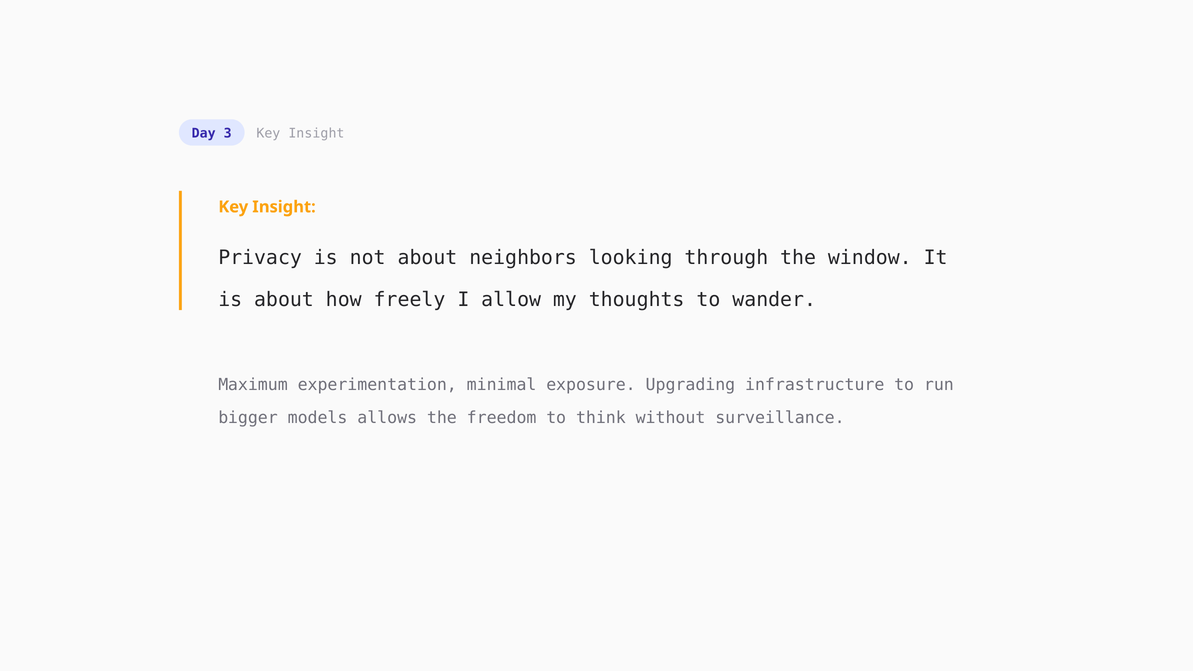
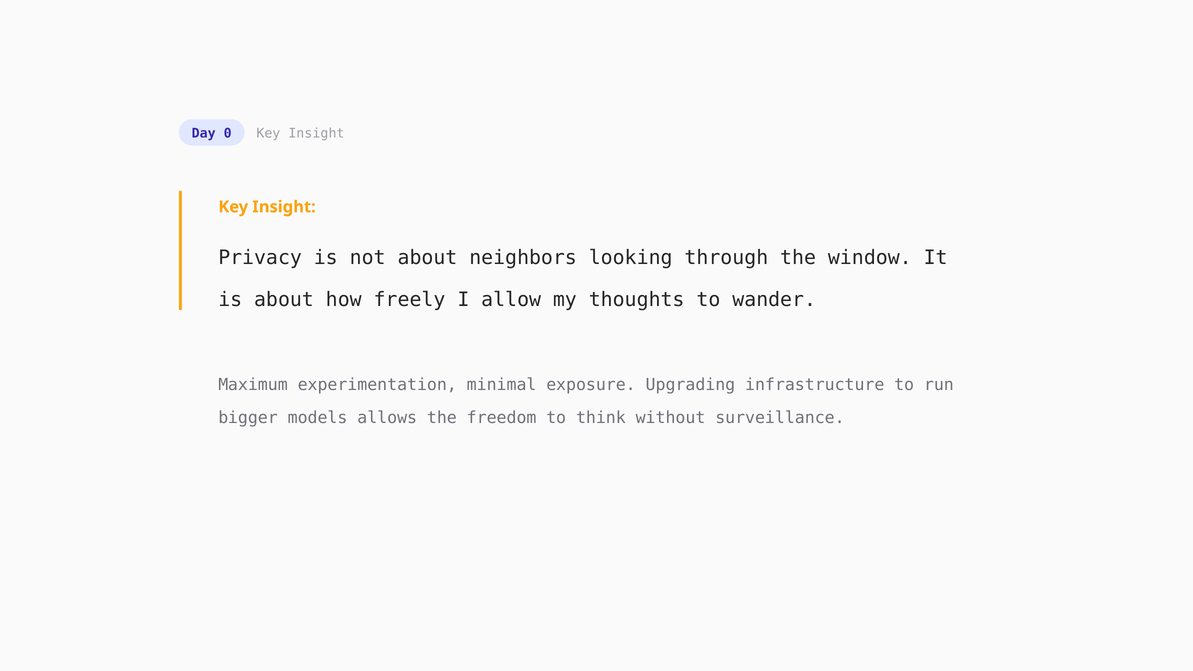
3: 3 -> 0 (228, 133)
